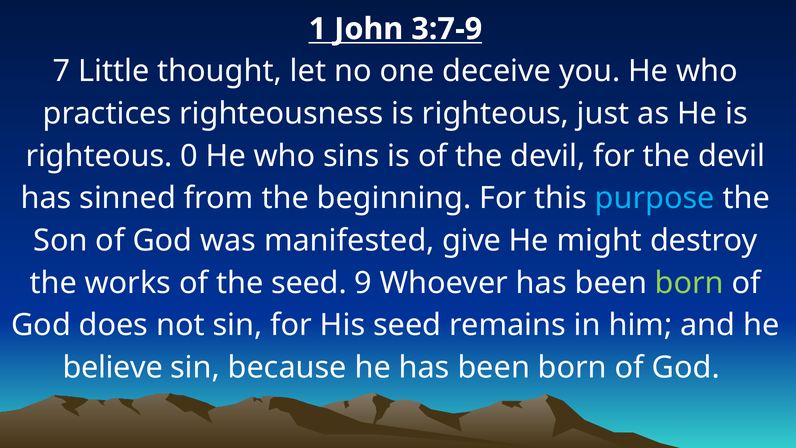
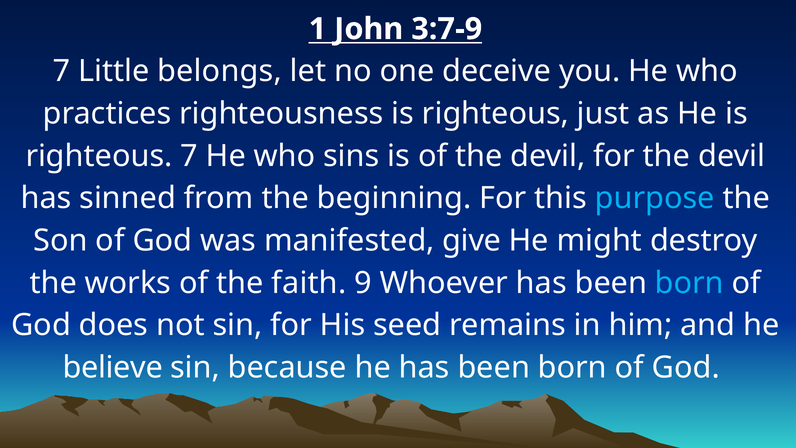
thought: thought -> belongs (220, 71)
righteous 0: 0 -> 7 (189, 156)
the seed: seed -> faith (309, 283)
born colour: light green -> light blue (689, 283)
